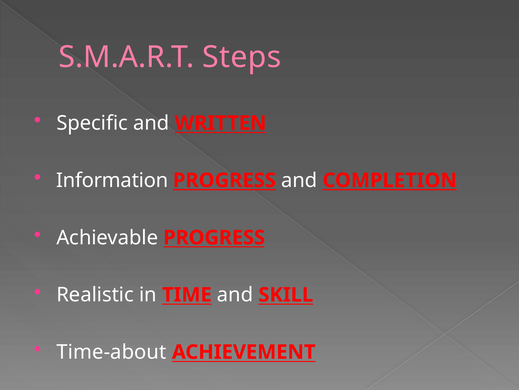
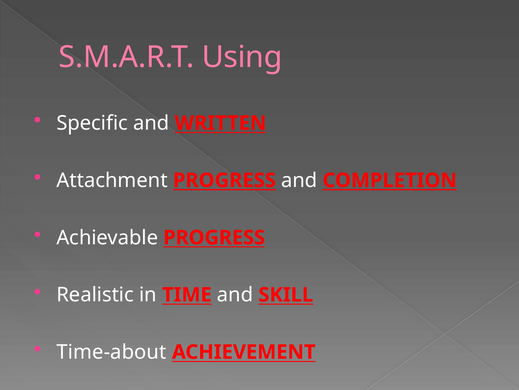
Steps: Steps -> Using (242, 57)
Information: Information -> Attachment (112, 180)
